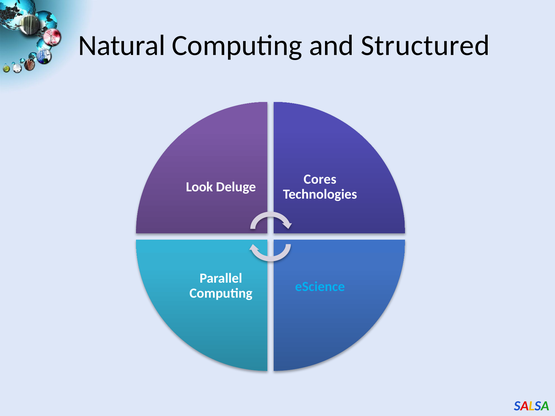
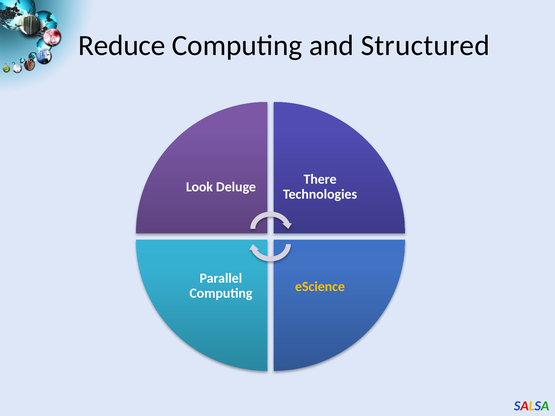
Natural: Natural -> Reduce (122, 46)
Cores: Cores -> There (320, 180)
eScience colour: light blue -> yellow (320, 287)
